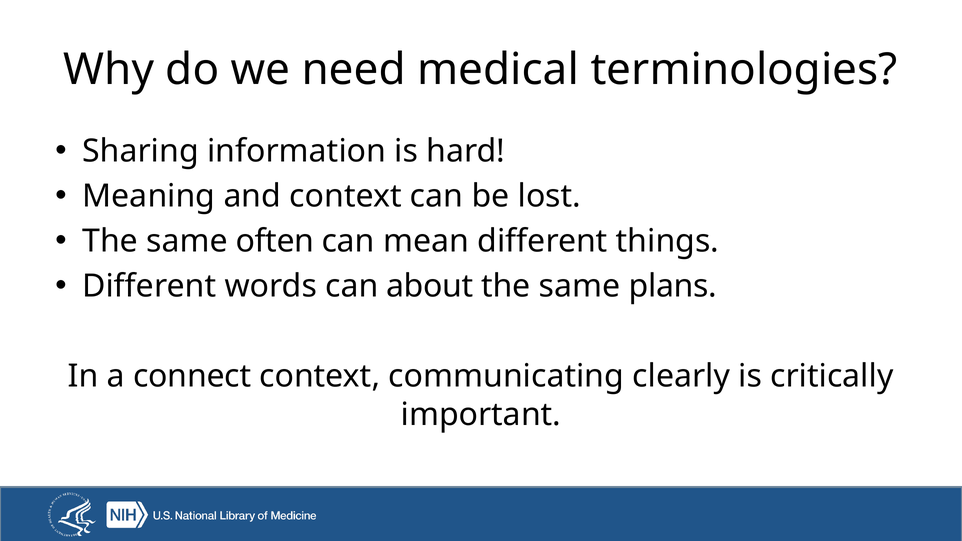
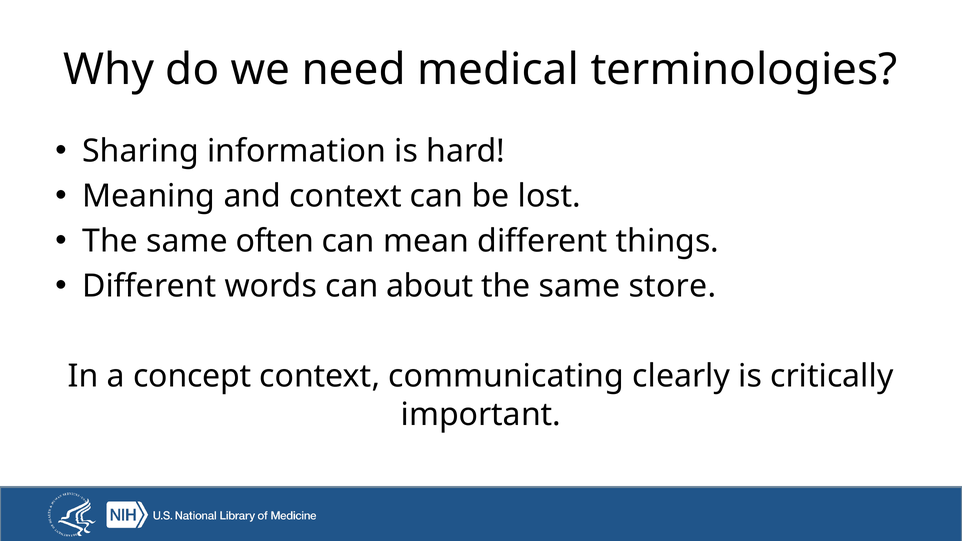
plans: plans -> store (672, 286)
connect: connect -> concept (192, 376)
